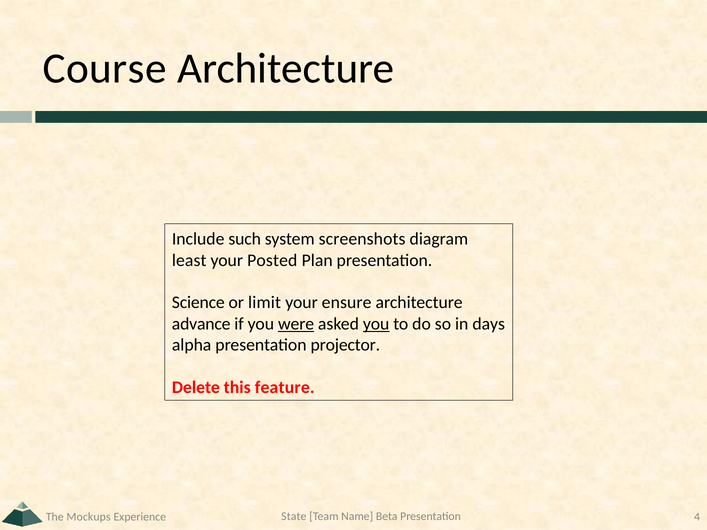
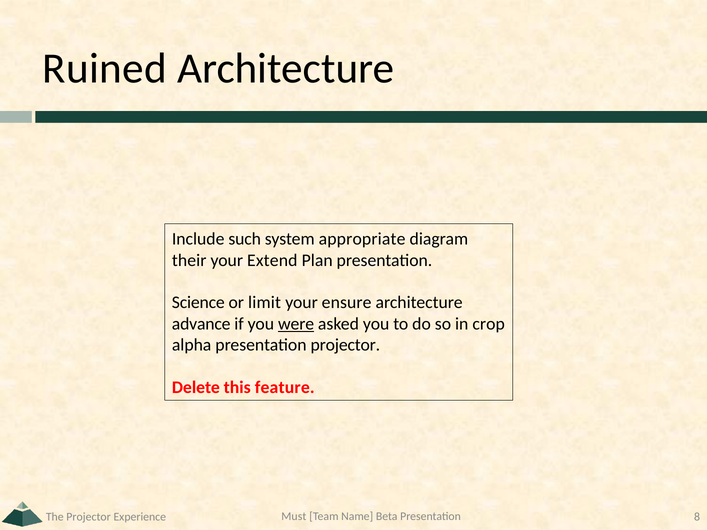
Course: Course -> Ruined (105, 68)
screenshots: screenshots -> appropriate (362, 239)
least: least -> their (189, 260)
Posted: Posted -> Extend (272, 260)
you underline: present -> none (376, 324)
days: days -> crop (489, 324)
State: State -> Must (294, 517)
The Mockups: Mockups -> Projector (89, 517)
4: 4 -> 8 (697, 517)
